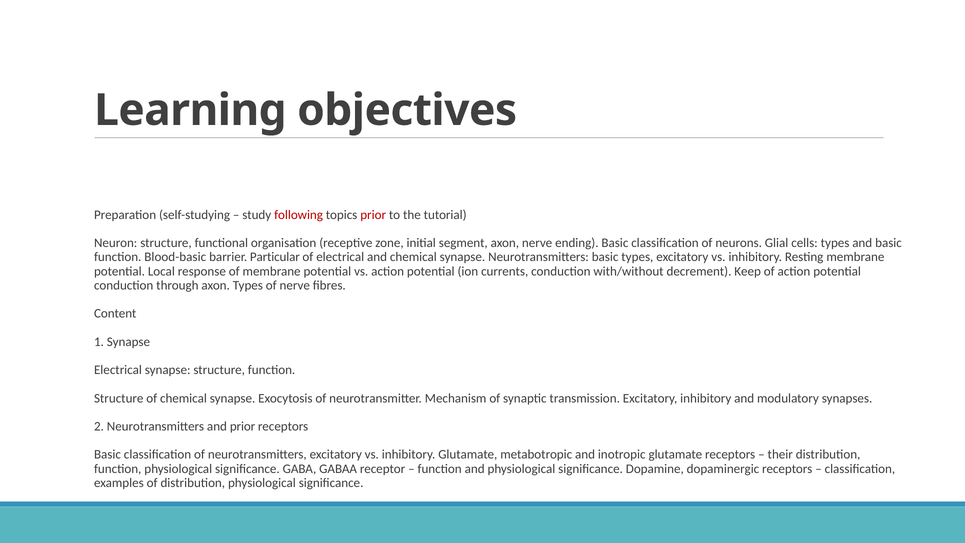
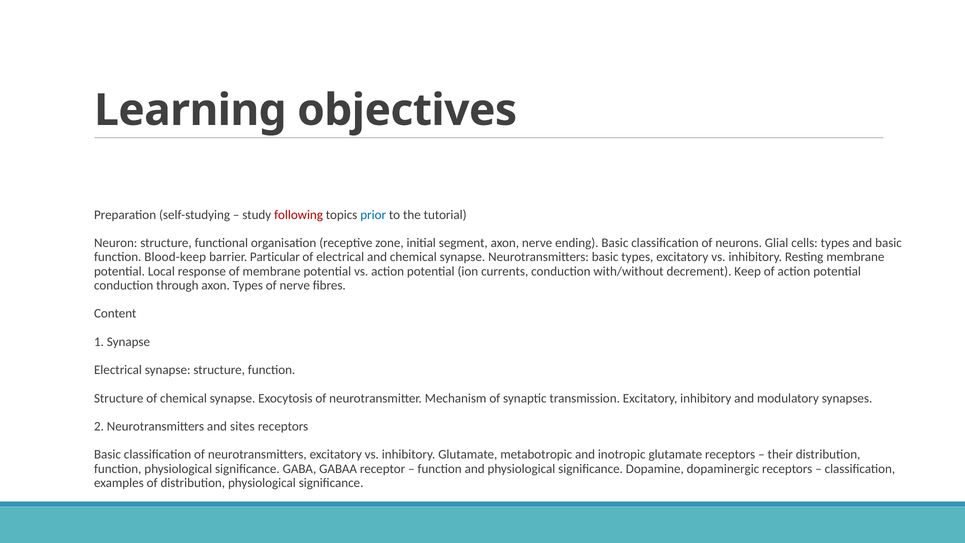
prior colour: red -> blue (373, 215)
Blood-basic: Blood-basic -> Blood-keep (175, 257)
and prior: prior -> sites (242, 426)
